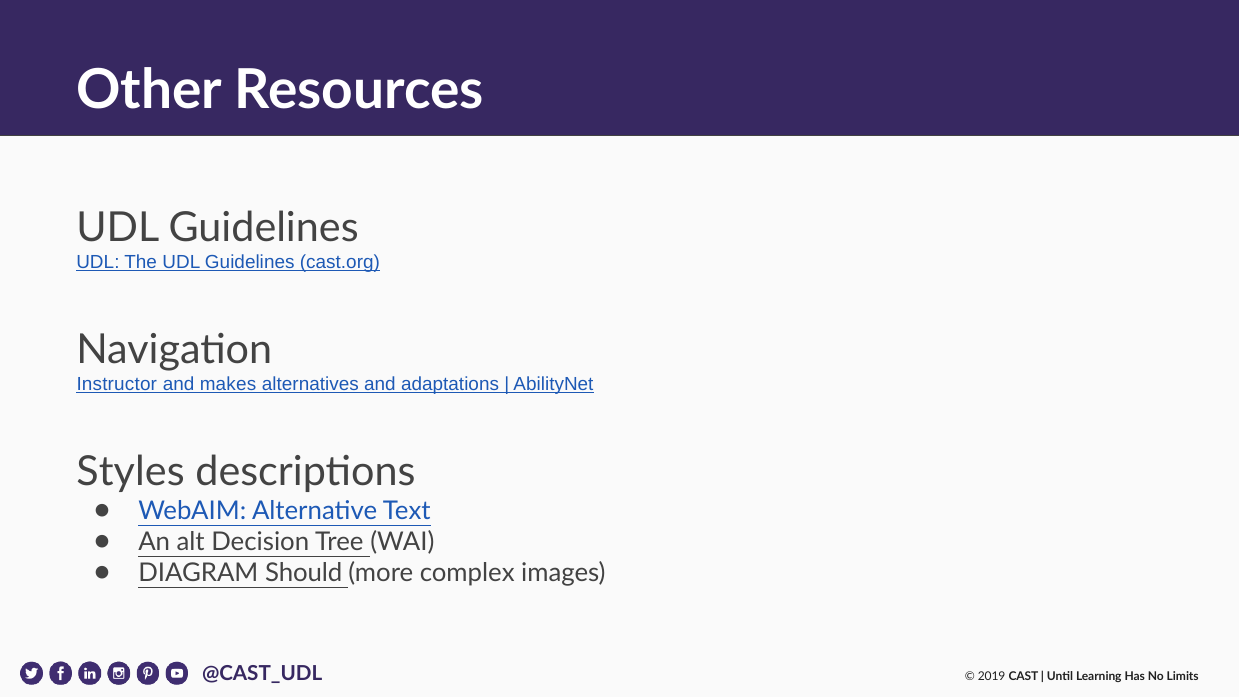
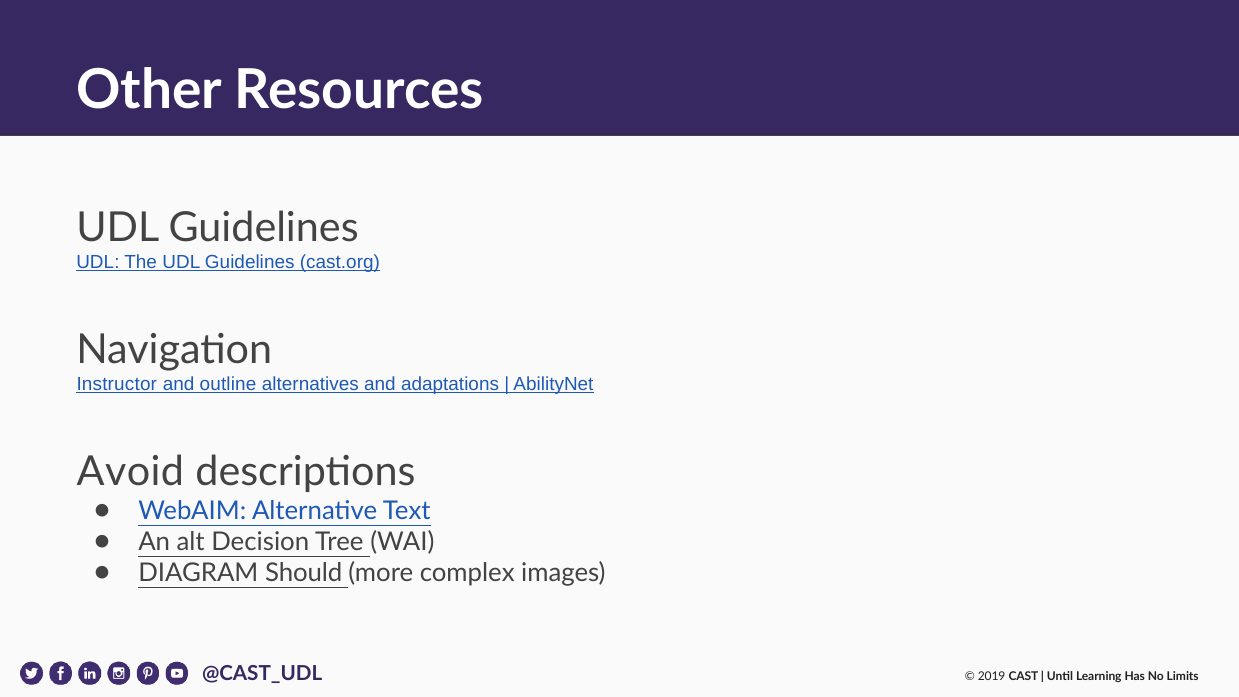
makes: makes -> outline (228, 384)
Styles: Styles -> Avoid (130, 472)
